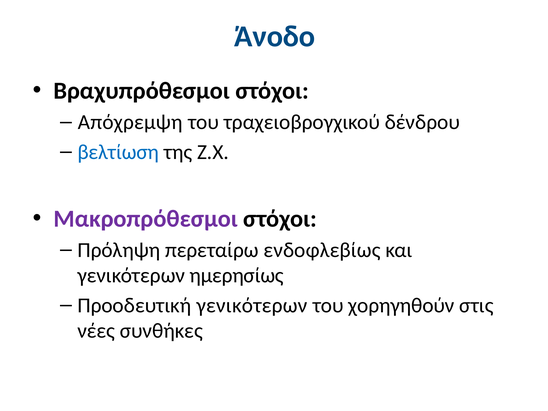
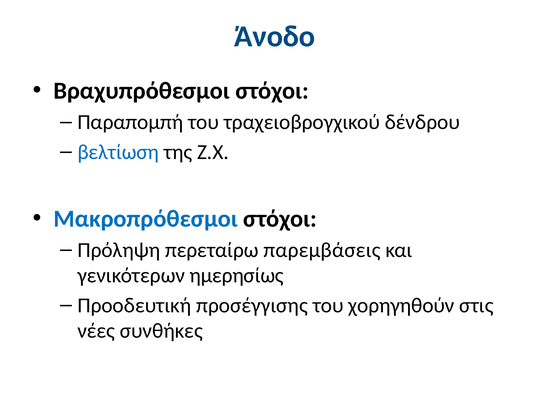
Απόχρεμψη: Απόχρεμψη -> Παραπομπή (130, 122)
Μακροπρόθεσμοι colour: purple -> blue (146, 219)
ενδοφλεβίως: ενδοφλεβίως -> παρεμβάσεις (322, 250)
Προοδευτική γενικότερων: γενικότερων -> προσέγγισης (252, 305)
